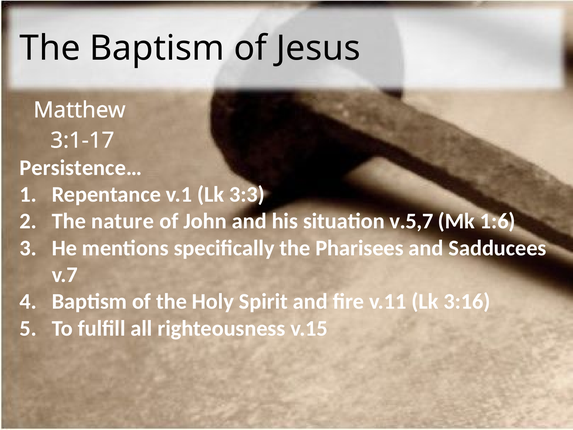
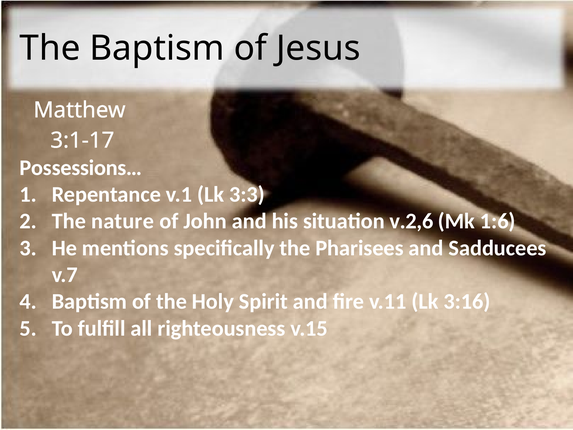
Persistence…: Persistence… -> Possessions… (81, 168)
v.5,7: v.5,7 -> v.2,6 (411, 221)
